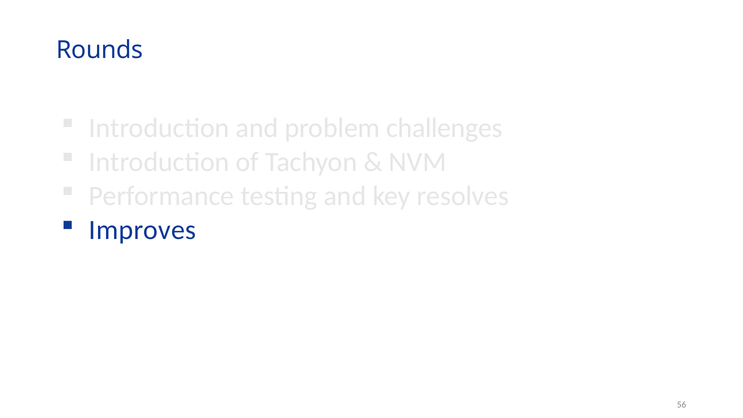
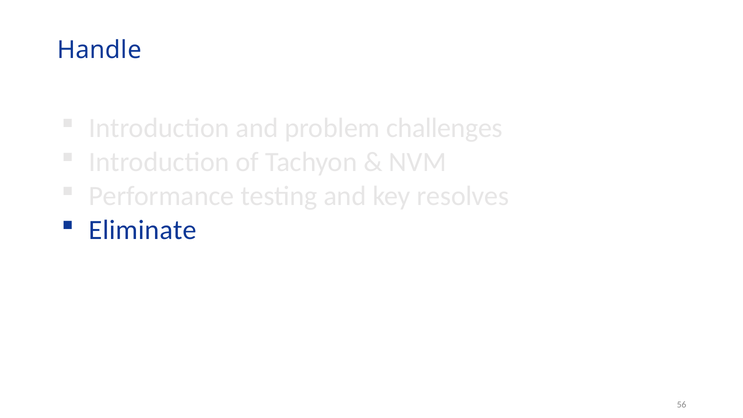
Rounds: Rounds -> Handle (99, 50)
Improves: Improves -> Eliminate (143, 230)
